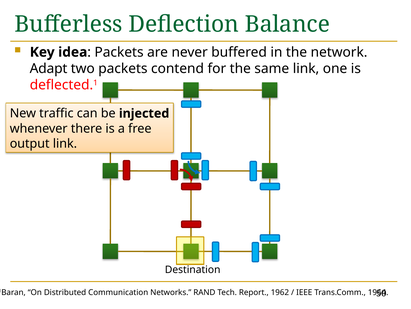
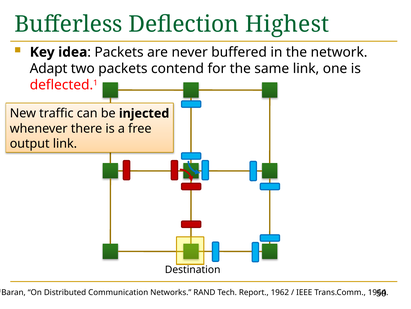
Balance: Balance -> Highest (287, 24)
